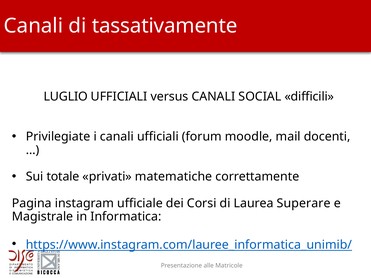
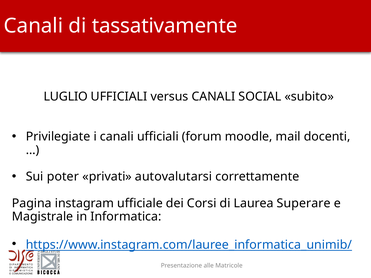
difficili: difficili -> subito (309, 97)
totale: totale -> poter (63, 177)
matematiche: matematiche -> autovalutarsi (174, 177)
